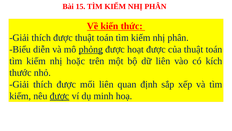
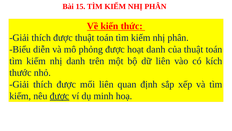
phỏng underline: present -> none (91, 49)
hoạt được: được -> danh (156, 49)
nhị hoặc: hoặc -> danh (76, 61)
